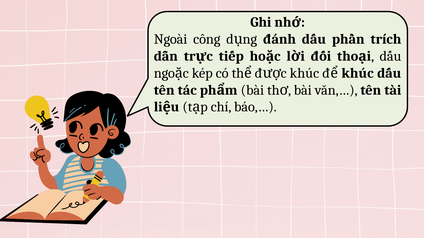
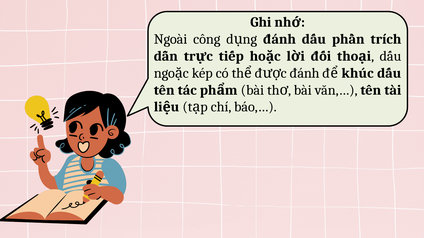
khúc: khúc -> đánh (305, 73)
